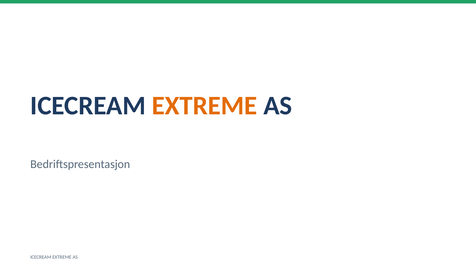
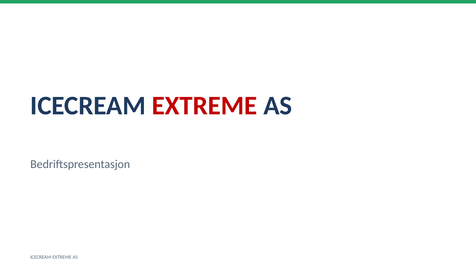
EXTREME colour: orange -> red (205, 106)
